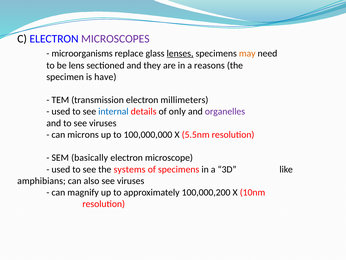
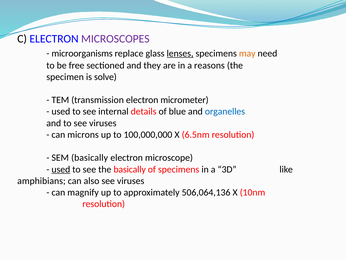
lens: lens -> free (77, 65)
have: have -> solve (105, 77)
millimeters: millimeters -> micrometer (185, 100)
internal colour: blue -> black (113, 111)
only: only -> blue (177, 111)
organelles colour: purple -> blue (225, 111)
5.5nm: 5.5nm -> 6.5nm (196, 134)
used underline: none -> present (61, 169)
the systems: systems -> basically (130, 169)
100,000,200: 100,000,200 -> 506,064,136 (206, 192)
